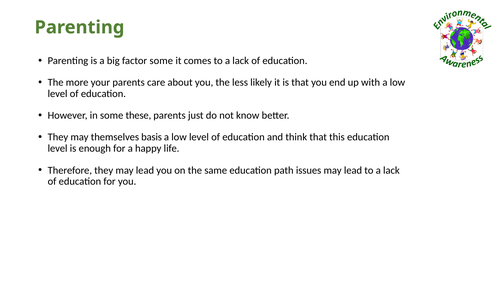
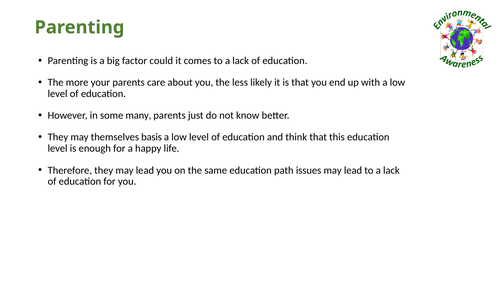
factor some: some -> could (161, 61)
these: these -> many (138, 116)
